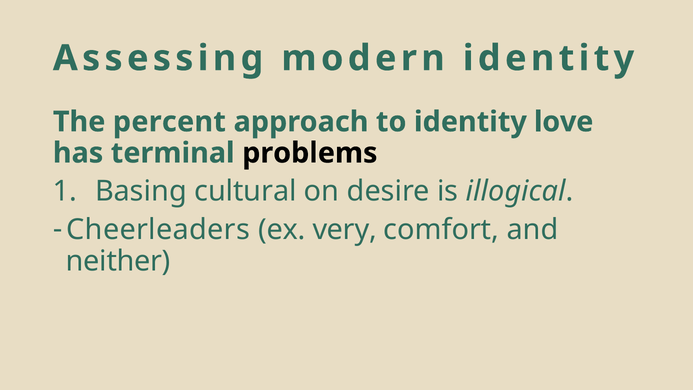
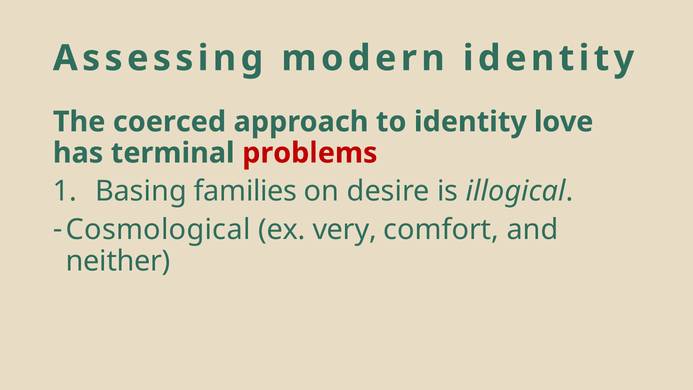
percent: percent -> coerced (169, 122)
problems colour: black -> red (310, 153)
cultural: cultural -> families (246, 191)
Cheerleaders: Cheerleaders -> Cosmological (158, 230)
